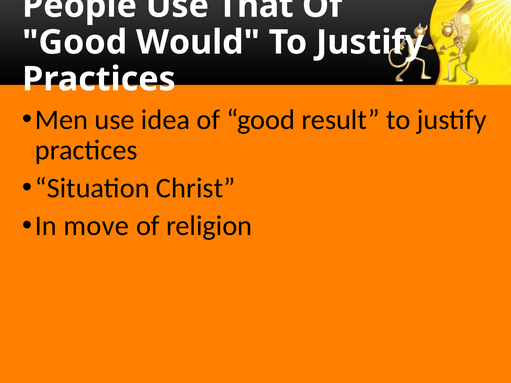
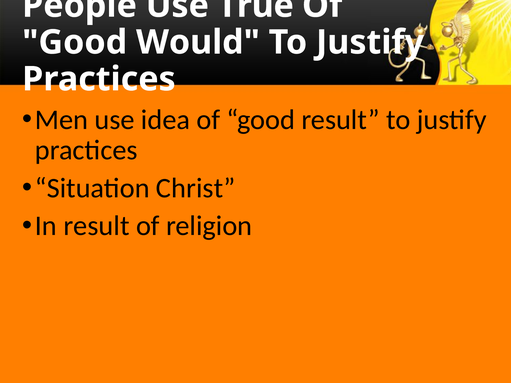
That: That -> True (256, 6)
In move: move -> result (96, 226)
